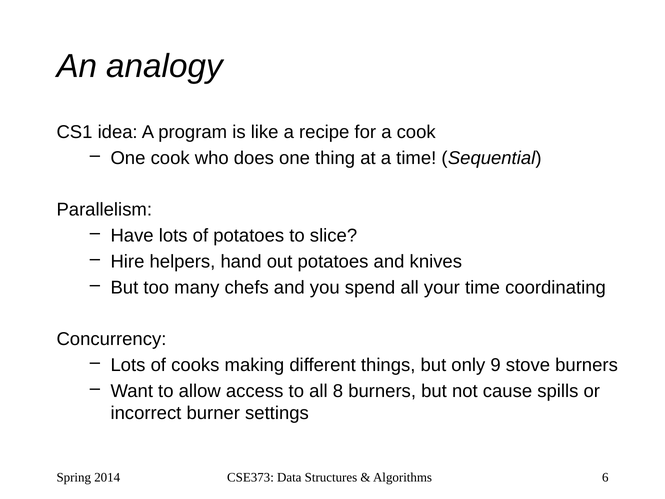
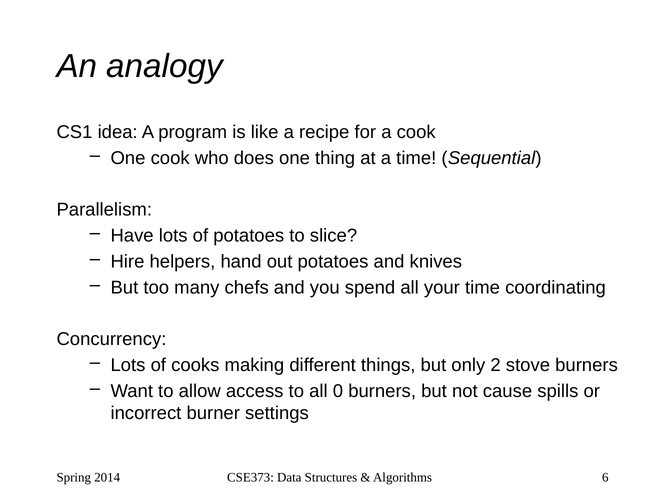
9: 9 -> 2 (496, 365)
8: 8 -> 0 (338, 391)
